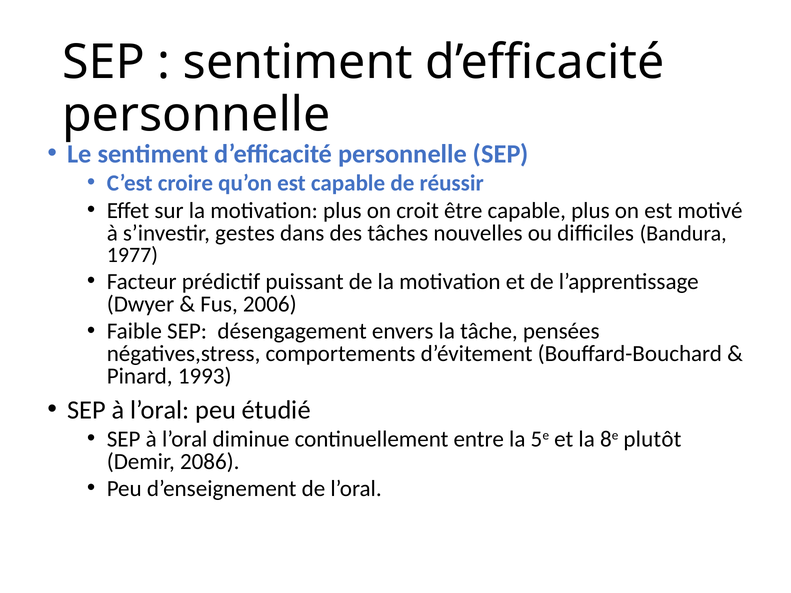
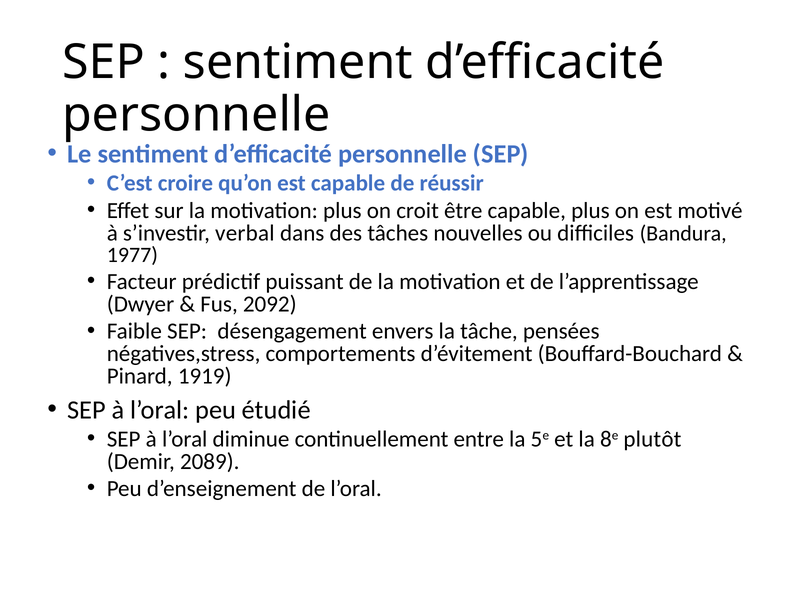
gestes: gestes -> verbal (245, 233)
2006: 2006 -> 2092 (270, 304)
1993: 1993 -> 1919 (205, 376)
2086: 2086 -> 2089 (210, 462)
